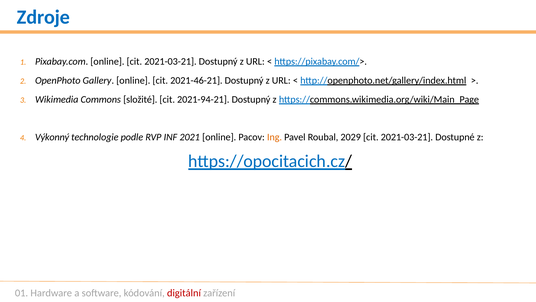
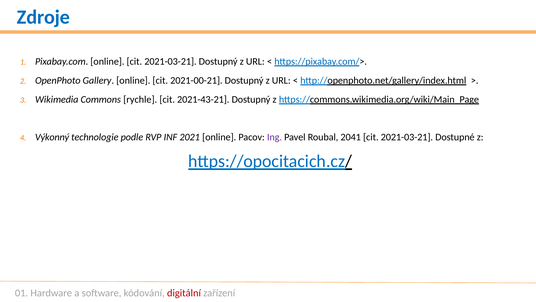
2021-46-21: 2021-46-21 -> 2021-00-21 (196, 80)
složité: složité -> rychle (140, 99)
2021-94-21: 2021-94-21 -> 2021-43-21 (203, 99)
Ing colour: orange -> purple (275, 137)
2029: 2029 -> 2041 (351, 137)
